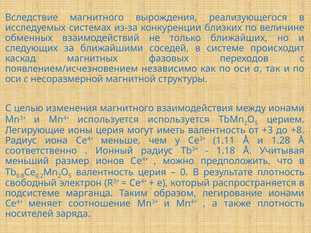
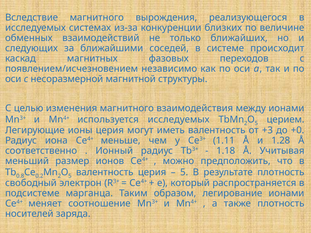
используется используется: используется -> исследуемых (179, 120)
+8: +8 -> +0 (298, 130)
0: 0 -> 5 (184, 173)
